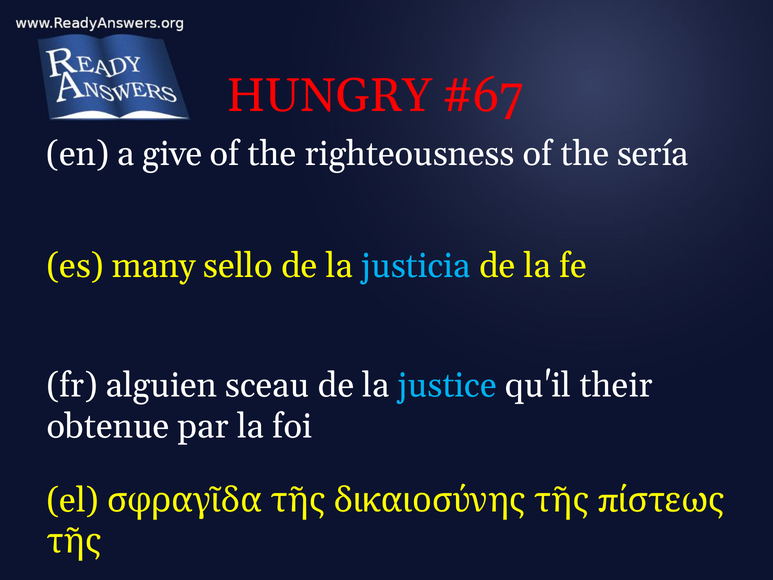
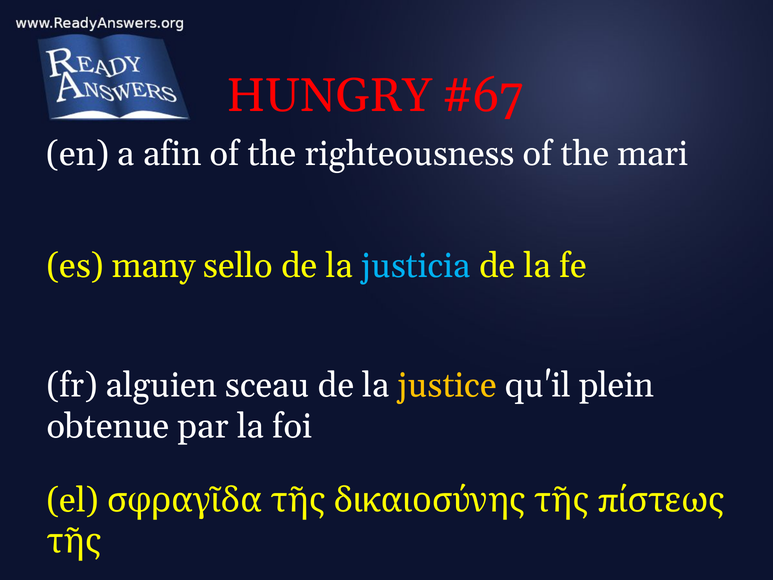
give: give -> afin (172, 154)
sería: sería -> mari (653, 154)
justice colour: light blue -> yellow (447, 385)
their: their -> plein (616, 385)
